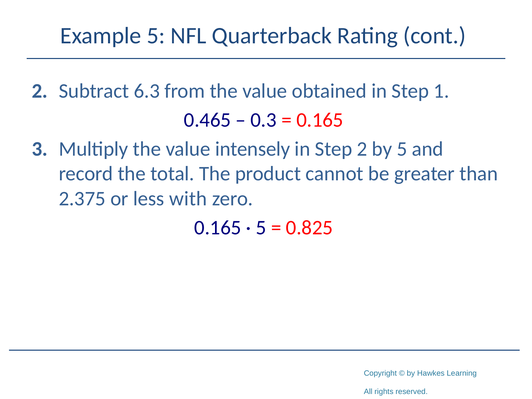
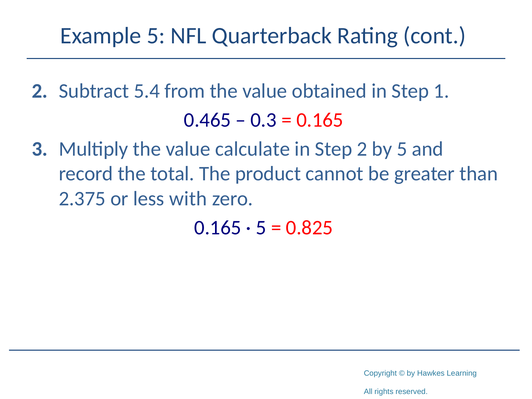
6.3: 6.3 -> 5.4 (147, 91)
intensely: intensely -> calculate (253, 149)
